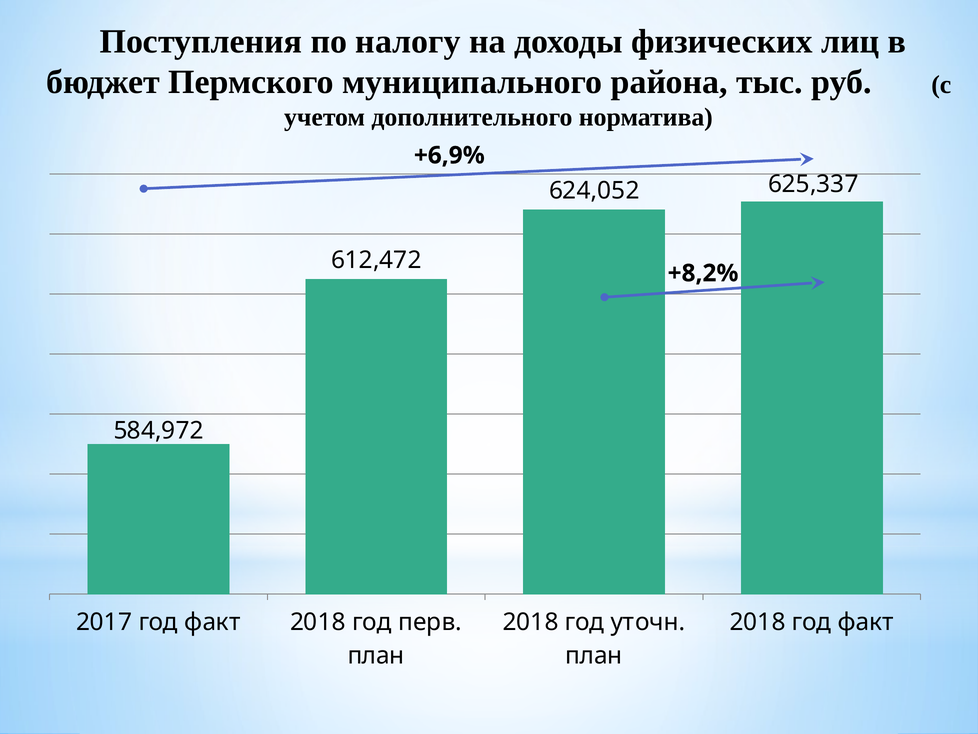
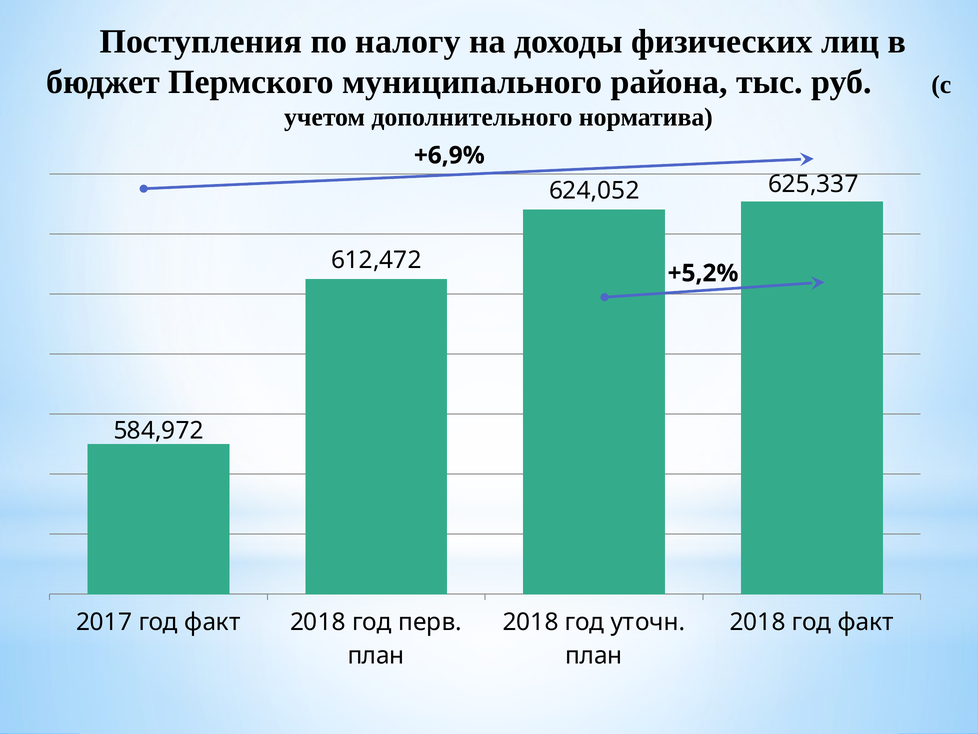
+8,2%: +8,2% -> +5,2% (703, 273)
